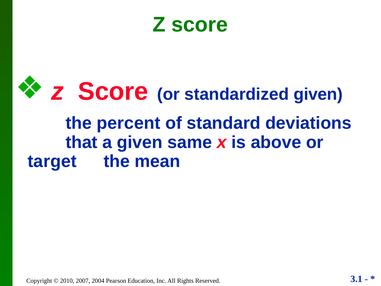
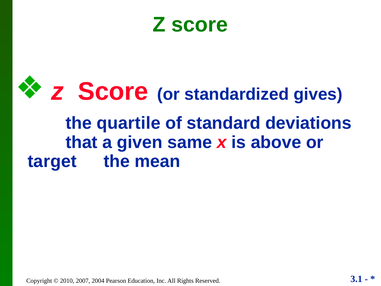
standardized given: given -> gives (318, 94)
percent: percent -> quartile (129, 123)
